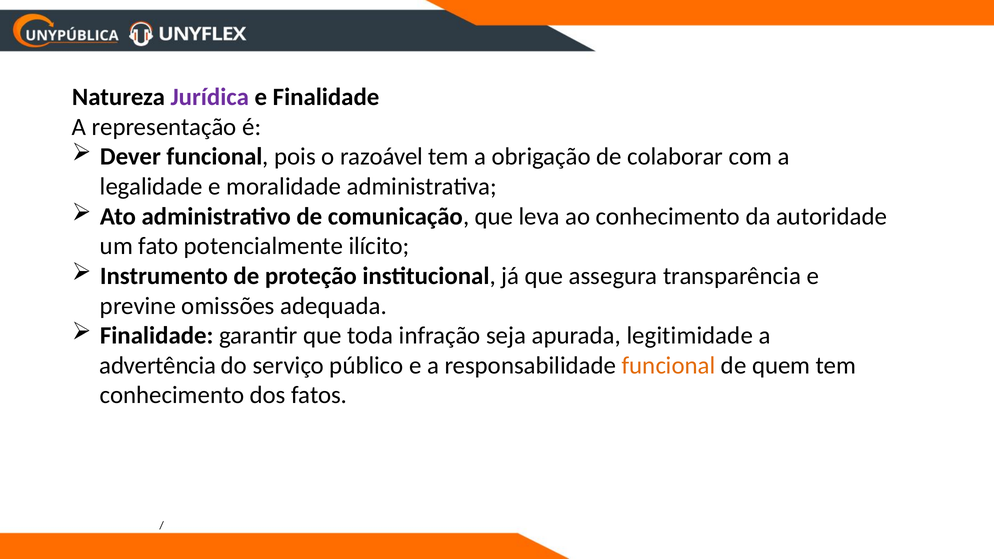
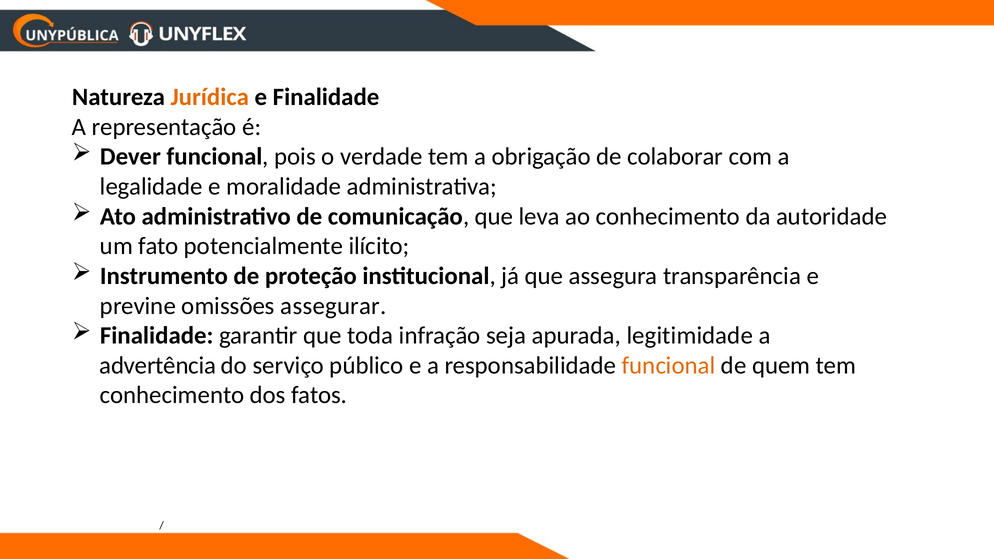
Jurídica colour: purple -> orange (210, 97)
razoável: razoável -> verdade (381, 157)
adequada: adequada -> assegurar (334, 306)
